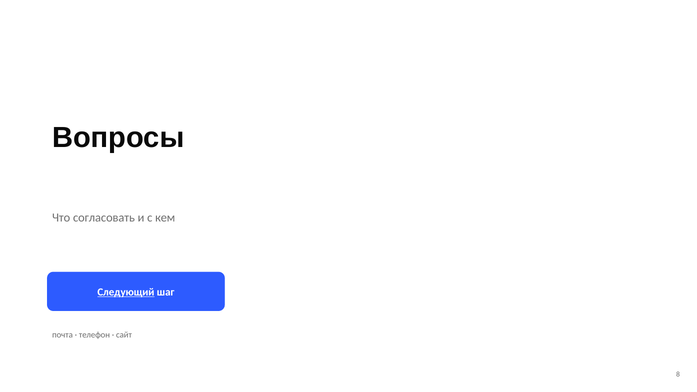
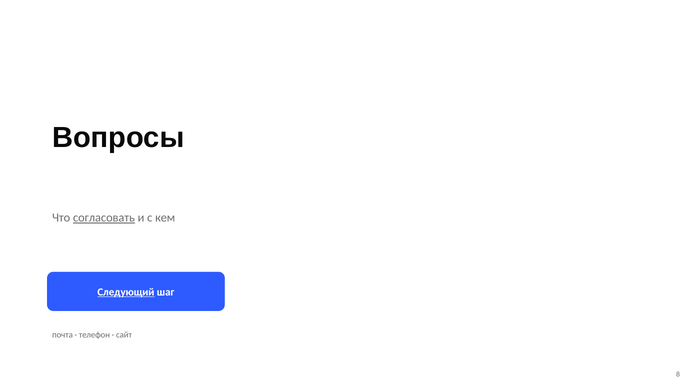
согласовать underline: none -> present (104, 218)
